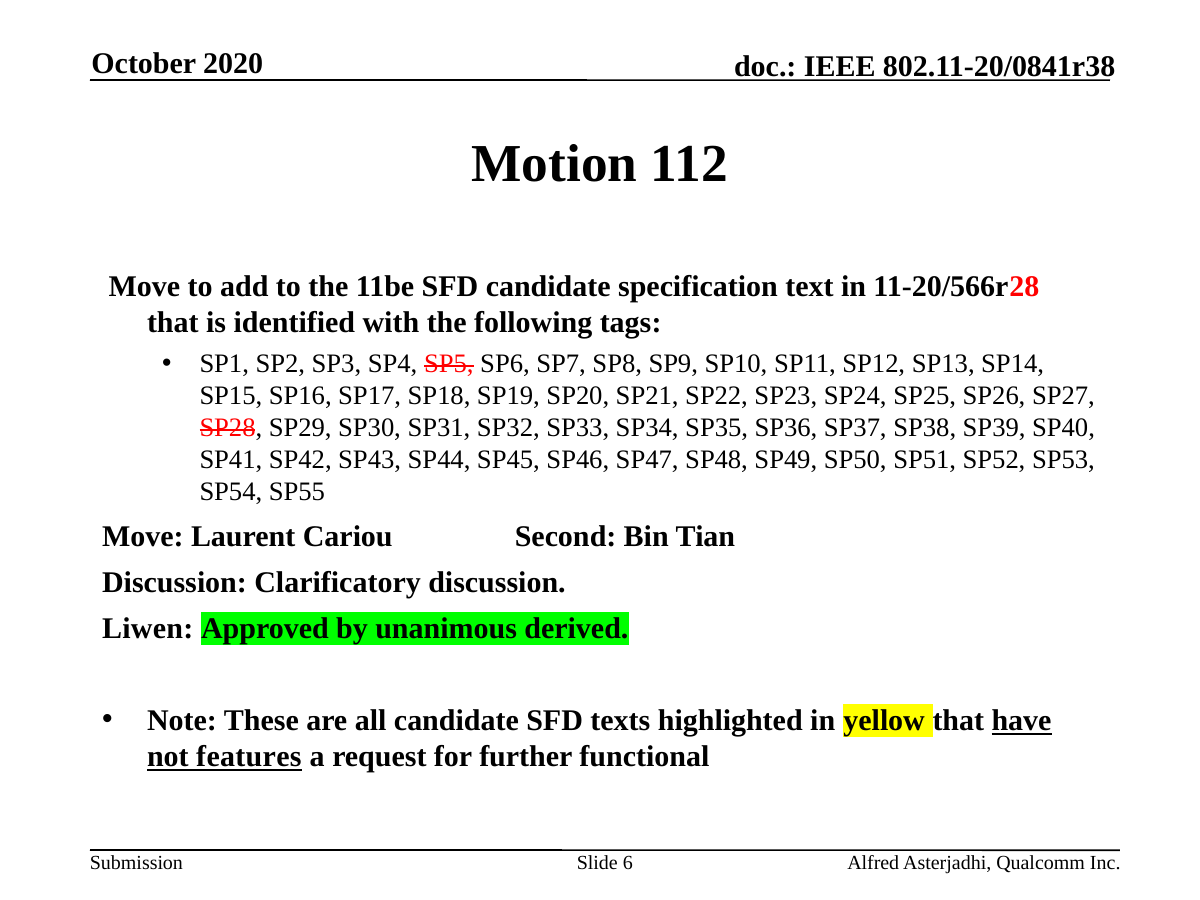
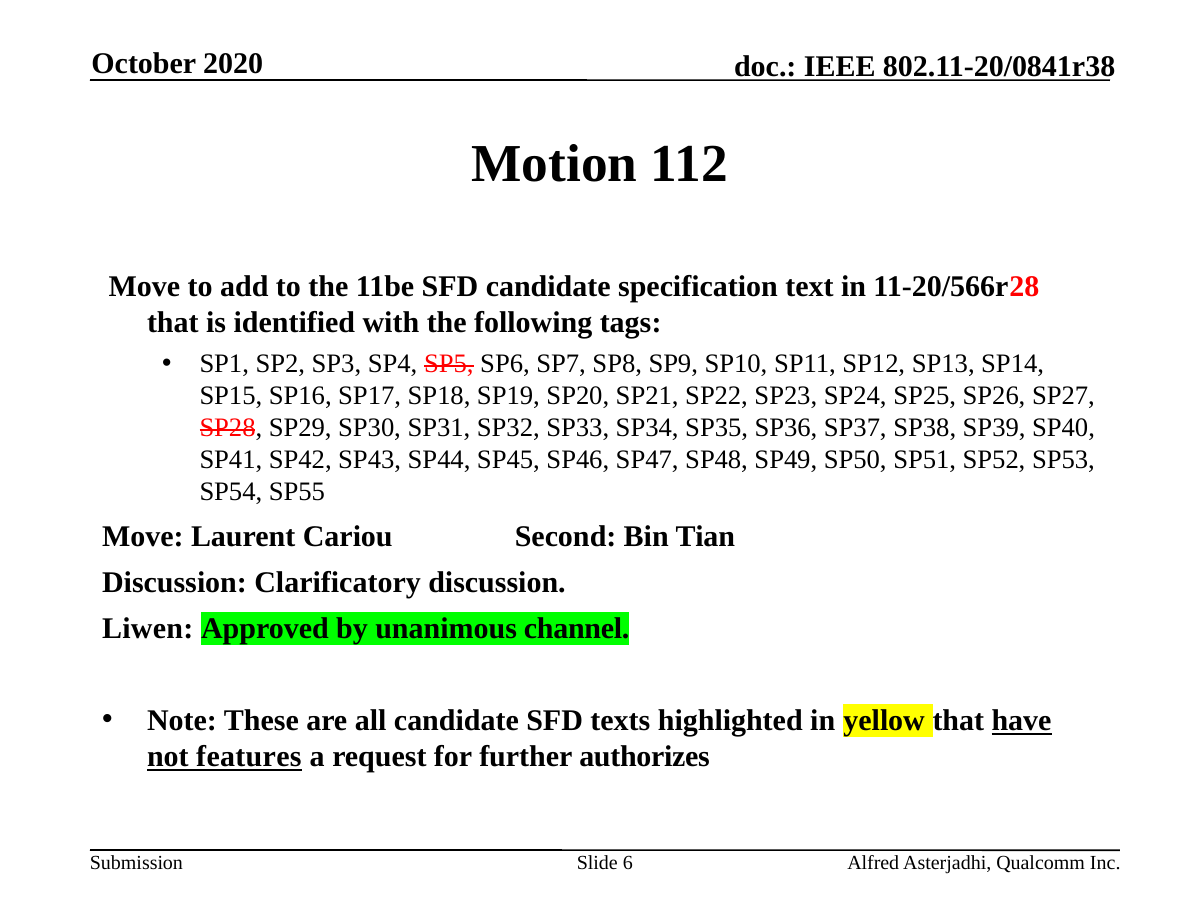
derived: derived -> channel (577, 628)
functional: functional -> authorizes (645, 756)
